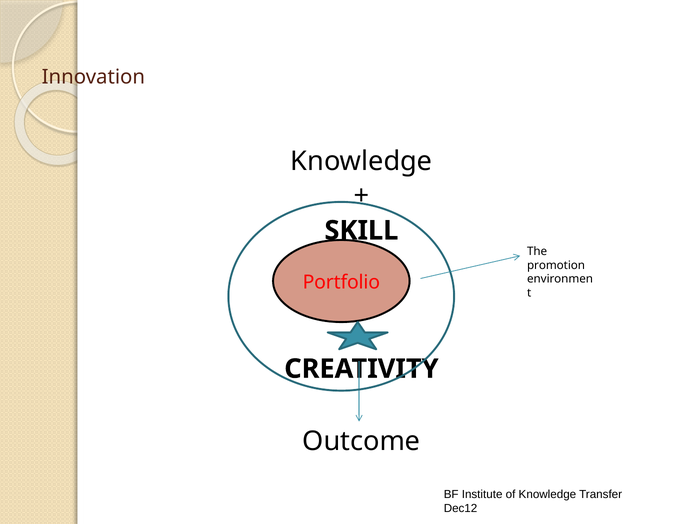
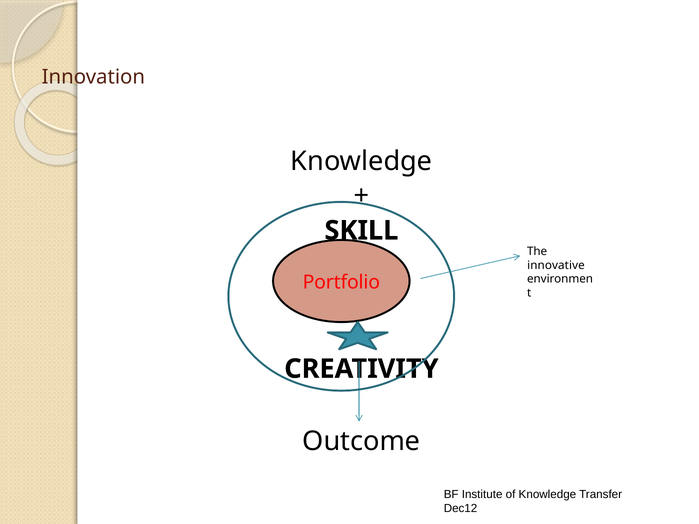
promotion: promotion -> innovative (556, 265)
